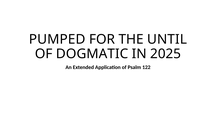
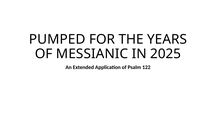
UNTIL: UNTIL -> YEARS (167, 39)
DOGMATIC: DOGMATIC -> MESSIANIC (92, 54)
